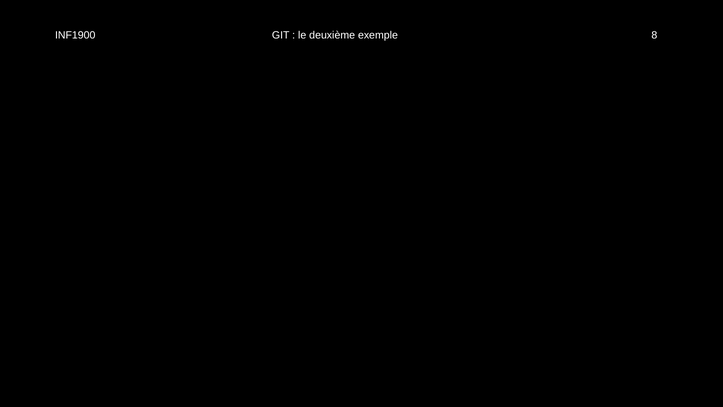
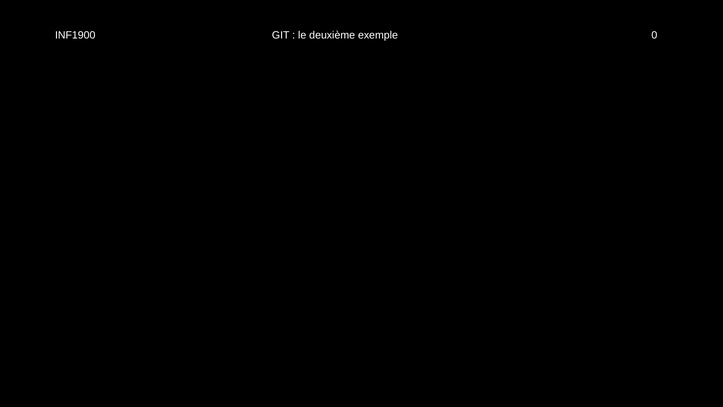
8: 8 -> 0 (654, 35)
